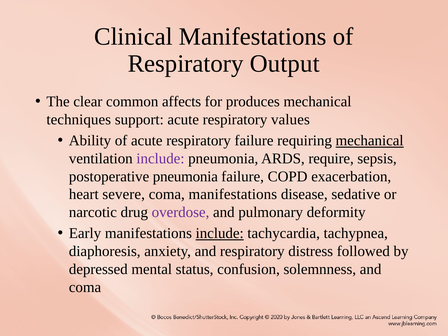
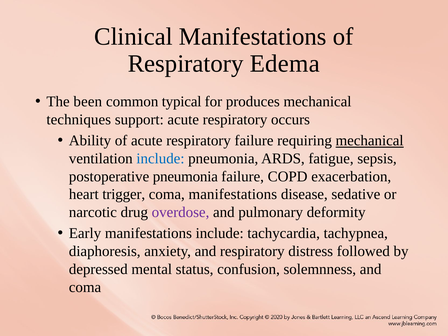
Output: Output -> Edema (285, 64)
clear: clear -> been (88, 102)
affects: affects -> typical (182, 102)
values: values -> occurs (291, 120)
include colour: purple -> blue (160, 159)
require: require -> fatigue (331, 159)
severe: severe -> trigger (124, 194)
include underline: present -> none (220, 233)
